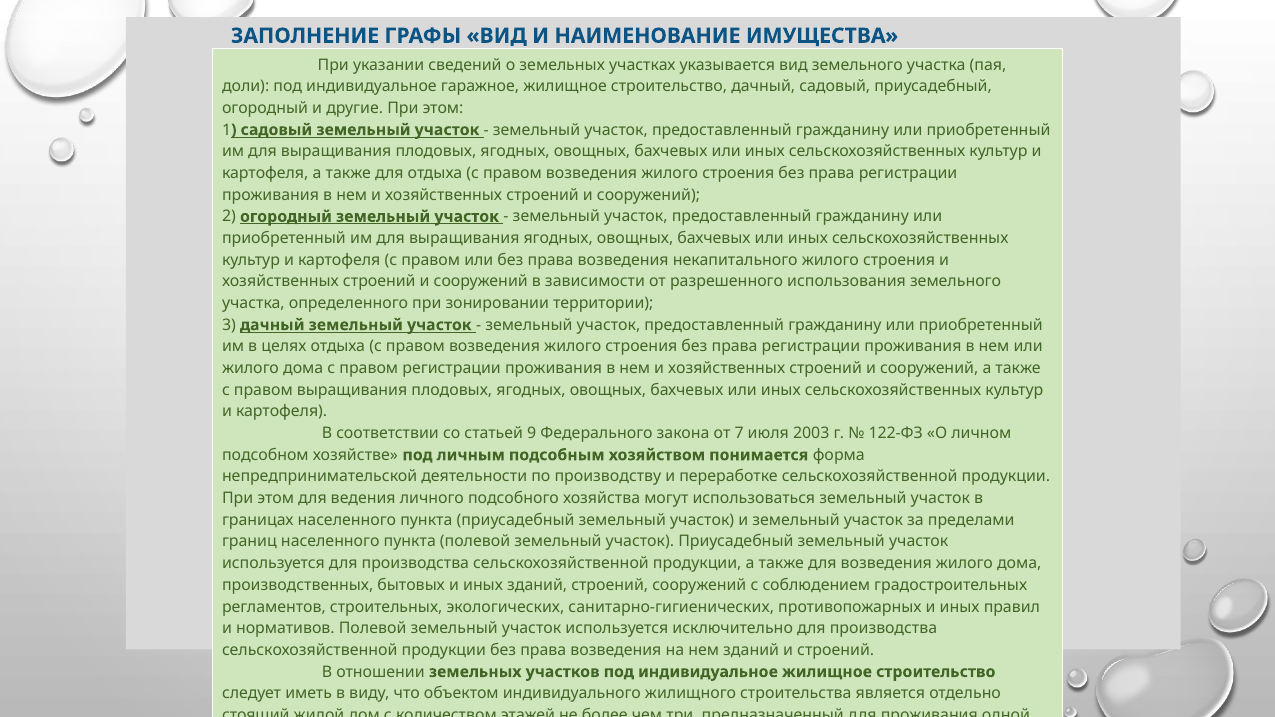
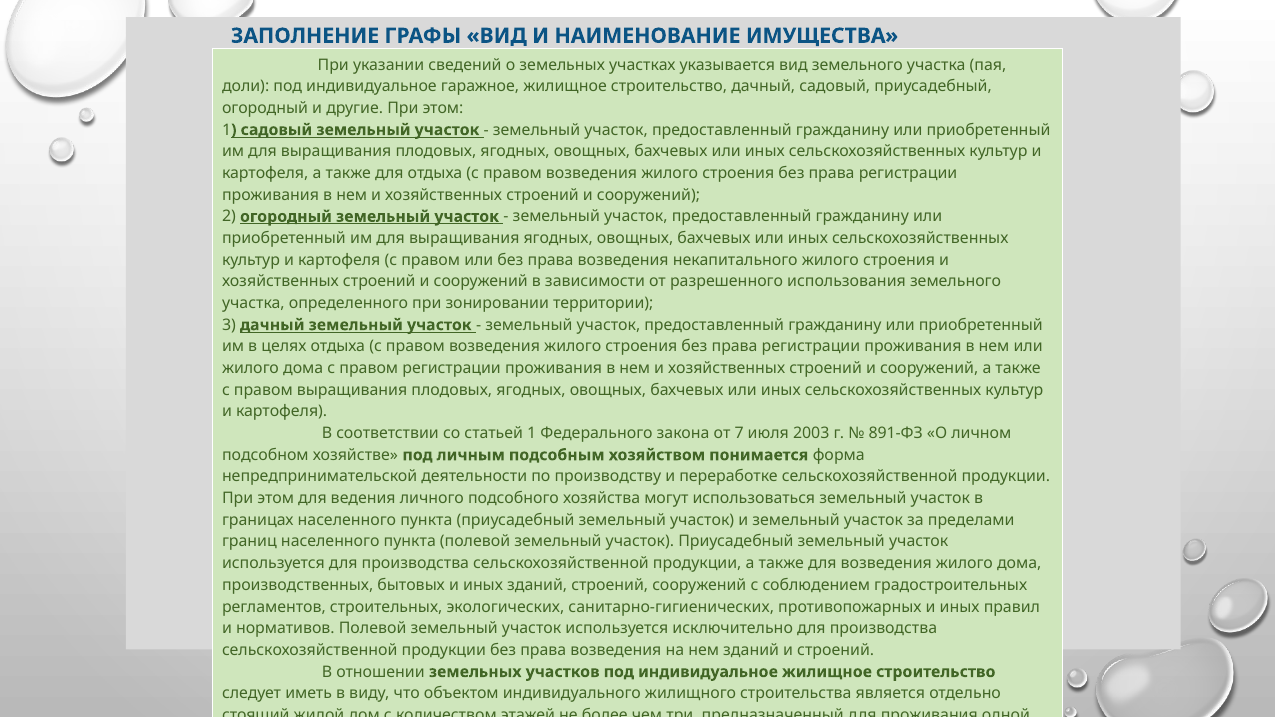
статьей 9: 9 -> 1 (532, 433)
122-ФЗ: 122-ФЗ -> 891-ФЗ (896, 433)
